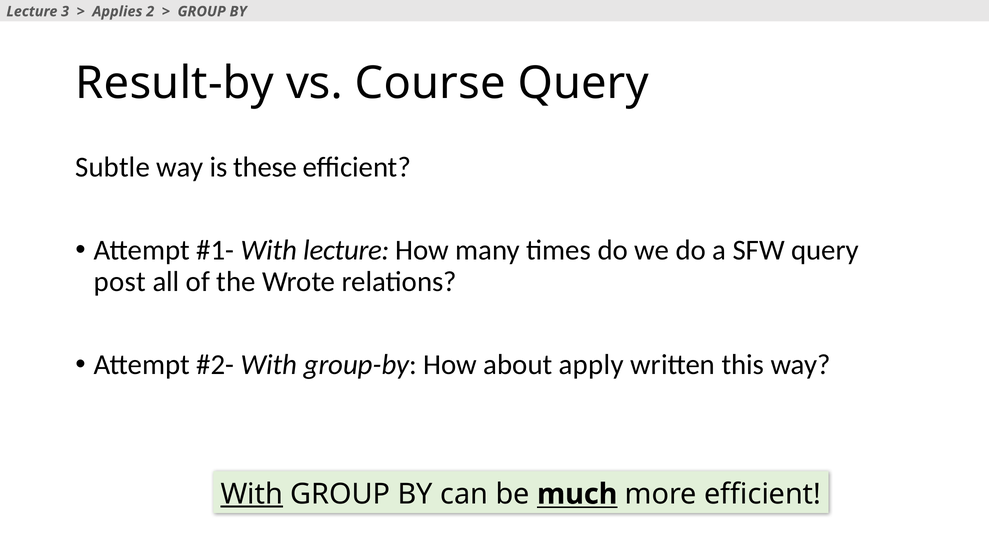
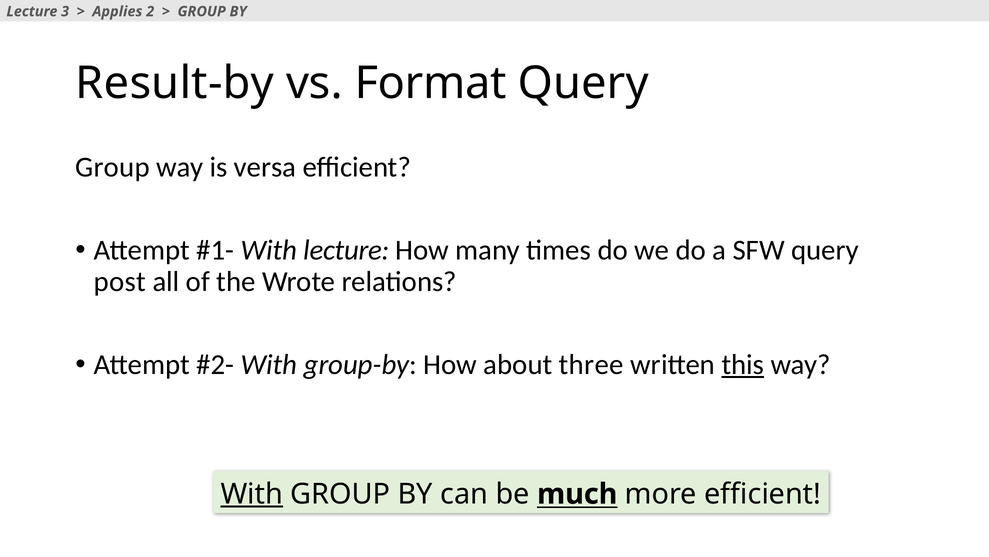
Course: Course -> Format (431, 83)
Subtle: Subtle -> Group (113, 167)
these: these -> versa (265, 167)
apply: apply -> three (591, 364)
this underline: none -> present (743, 364)
